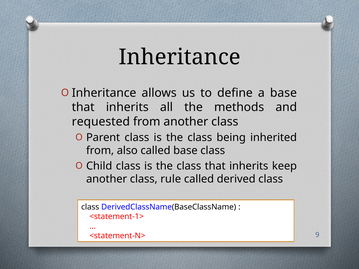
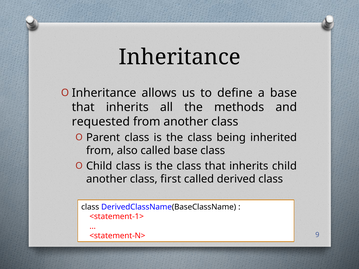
inherits keep: keep -> child (284, 166)
rule: rule -> first (171, 179)
